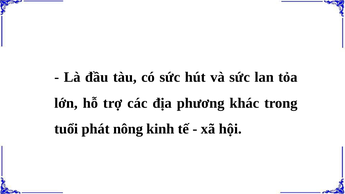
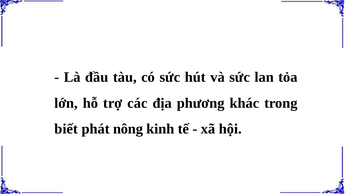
tuổi: tuổi -> biết (66, 129)
